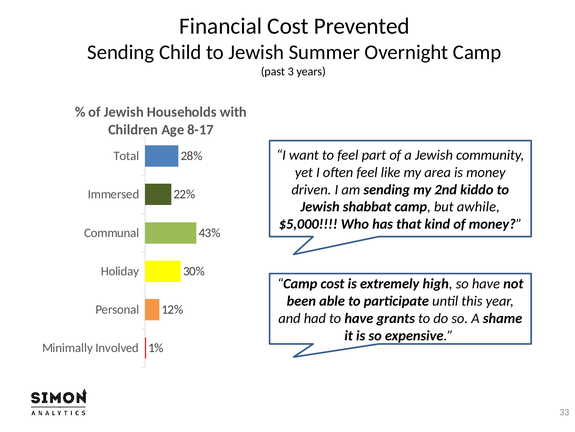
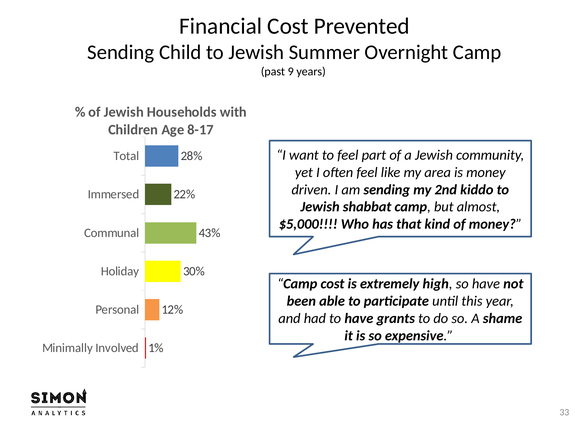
3: 3 -> 9 (291, 71)
awhile: awhile -> almost (478, 207)
